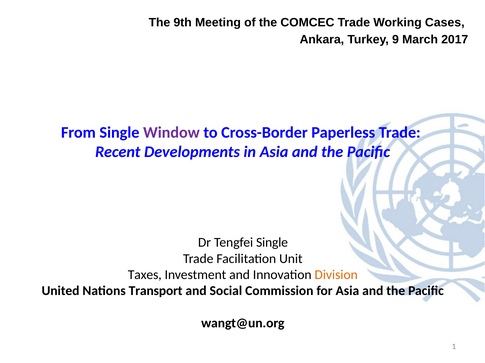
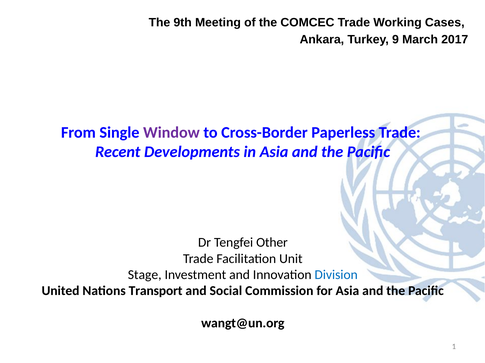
Tengfei Single: Single -> Other (272, 243)
Taxes: Taxes -> Stage (145, 275)
Division colour: orange -> blue (336, 275)
